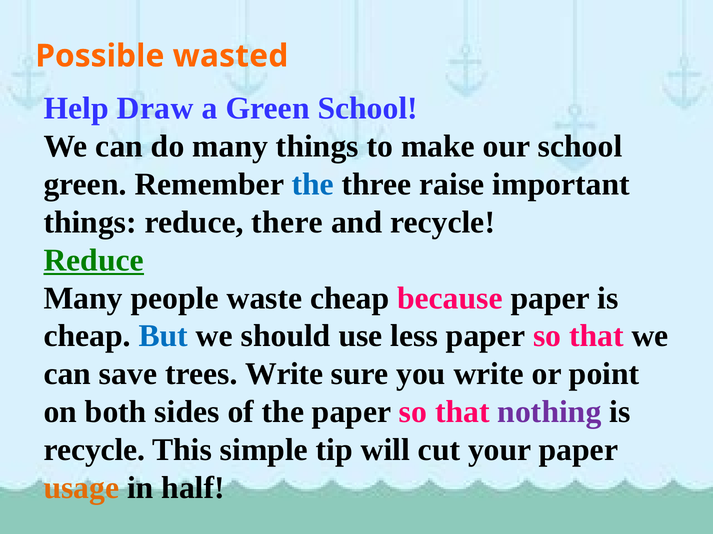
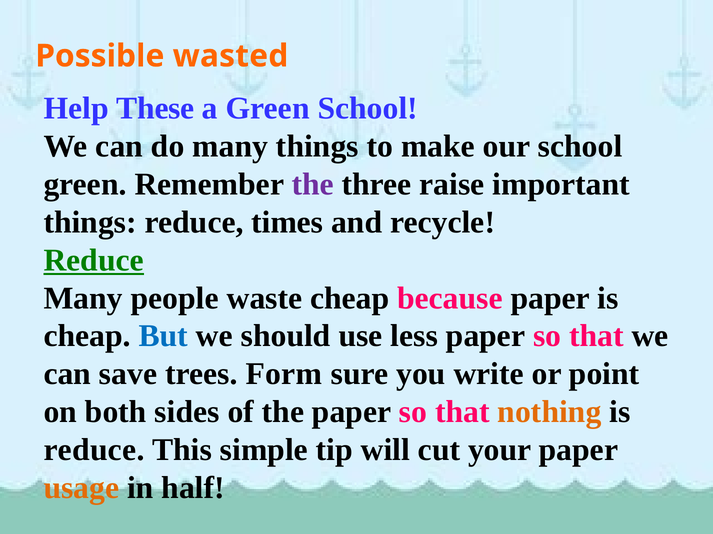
Draw: Draw -> These (155, 108)
the colour: blue -> purple (313, 184)
there: there -> times (287, 222)
trees Write: Write -> Form (284, 375)
nothing colour: purple -> orange (549, 413)
recycle: recycle -> reduce (94, 451)
